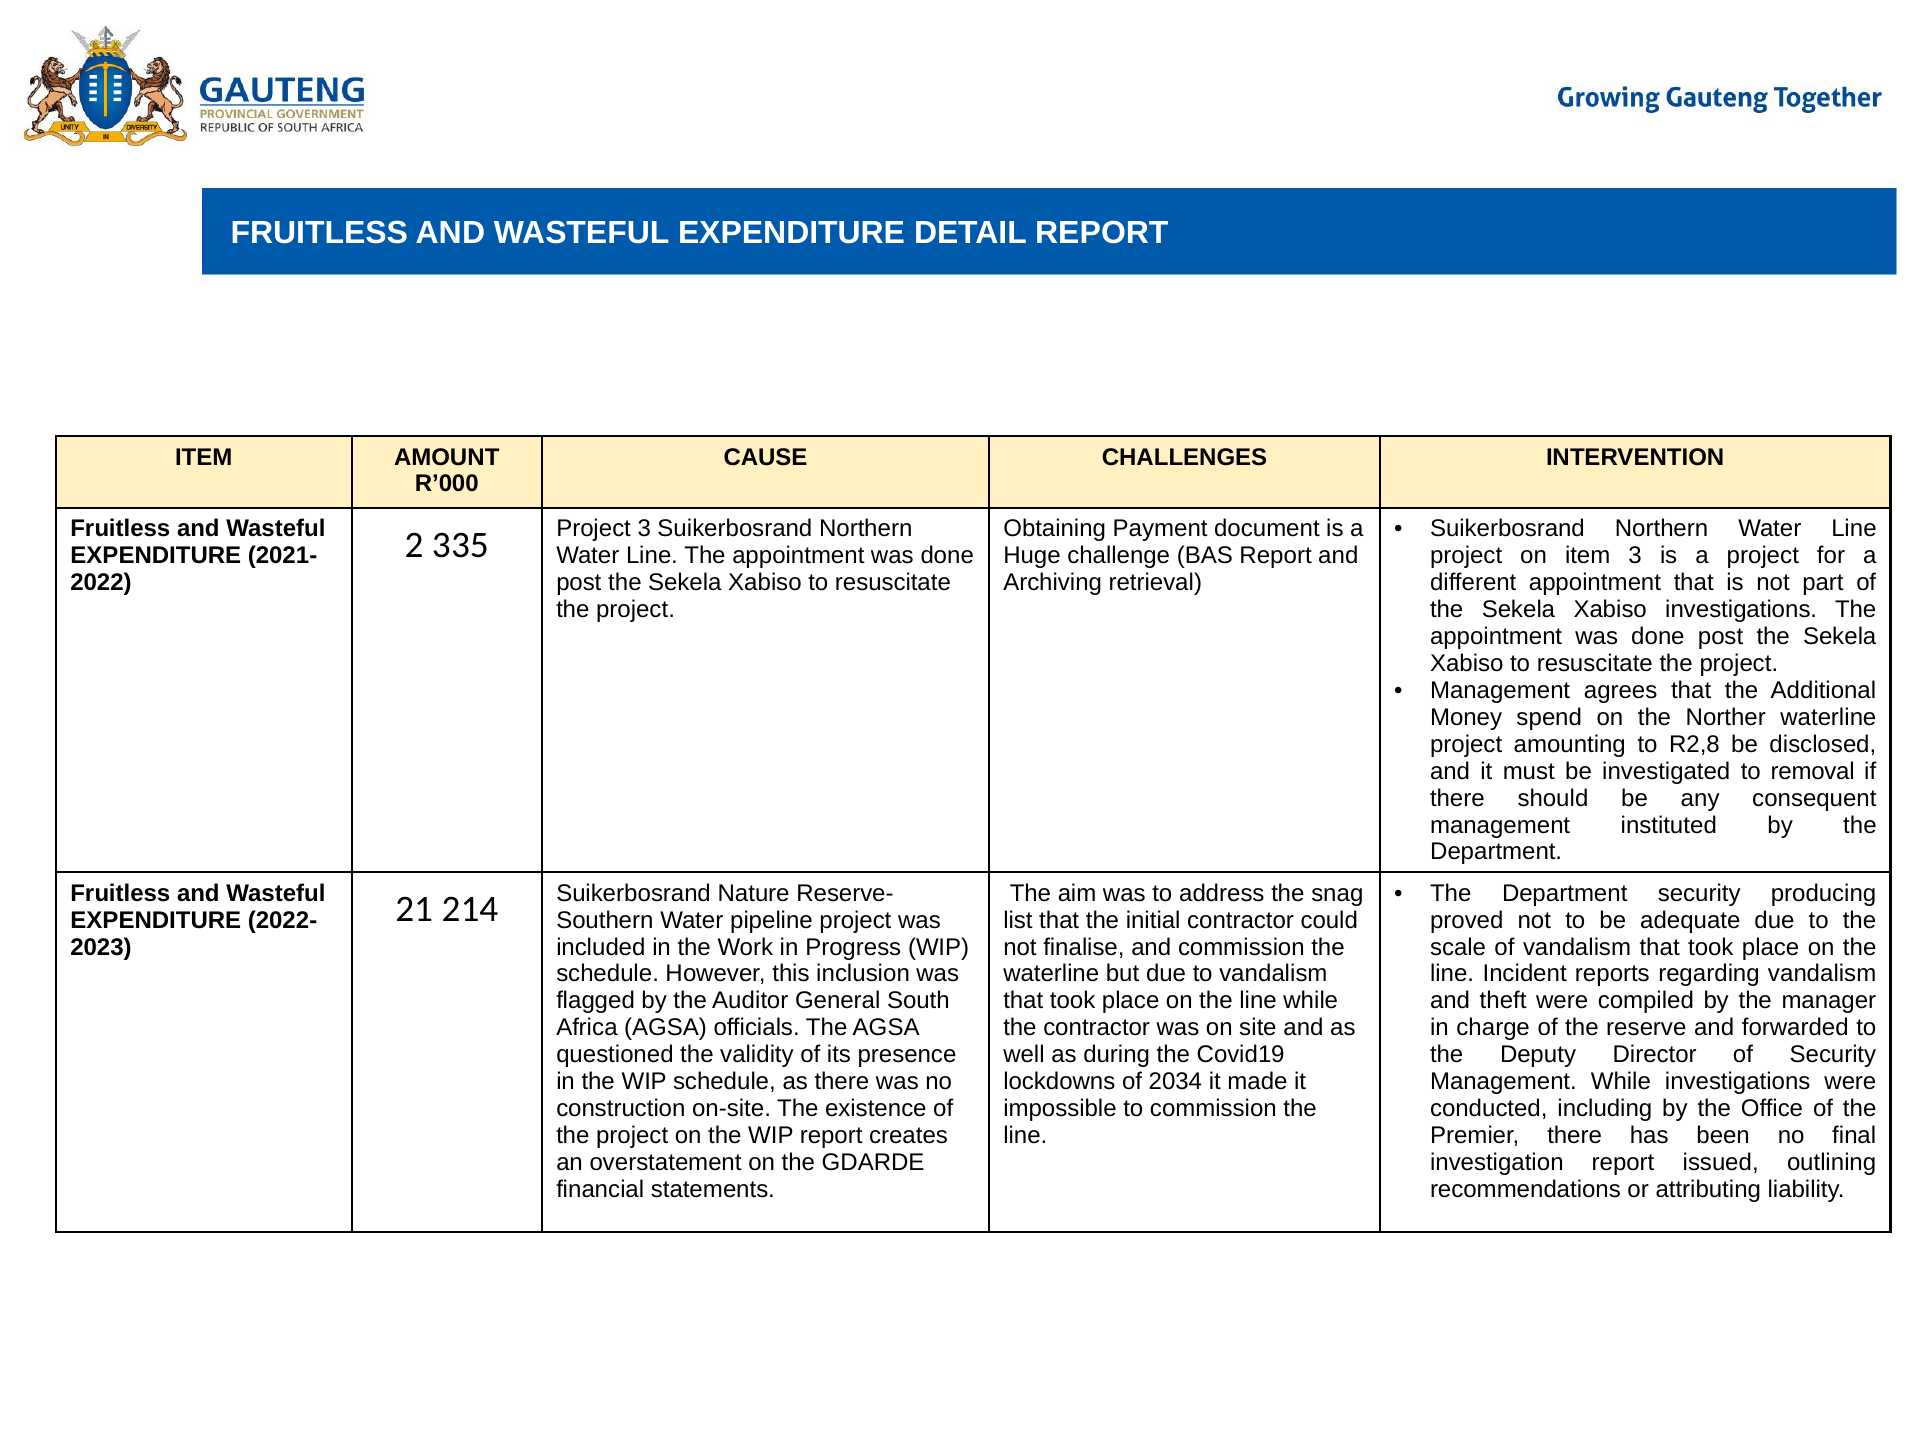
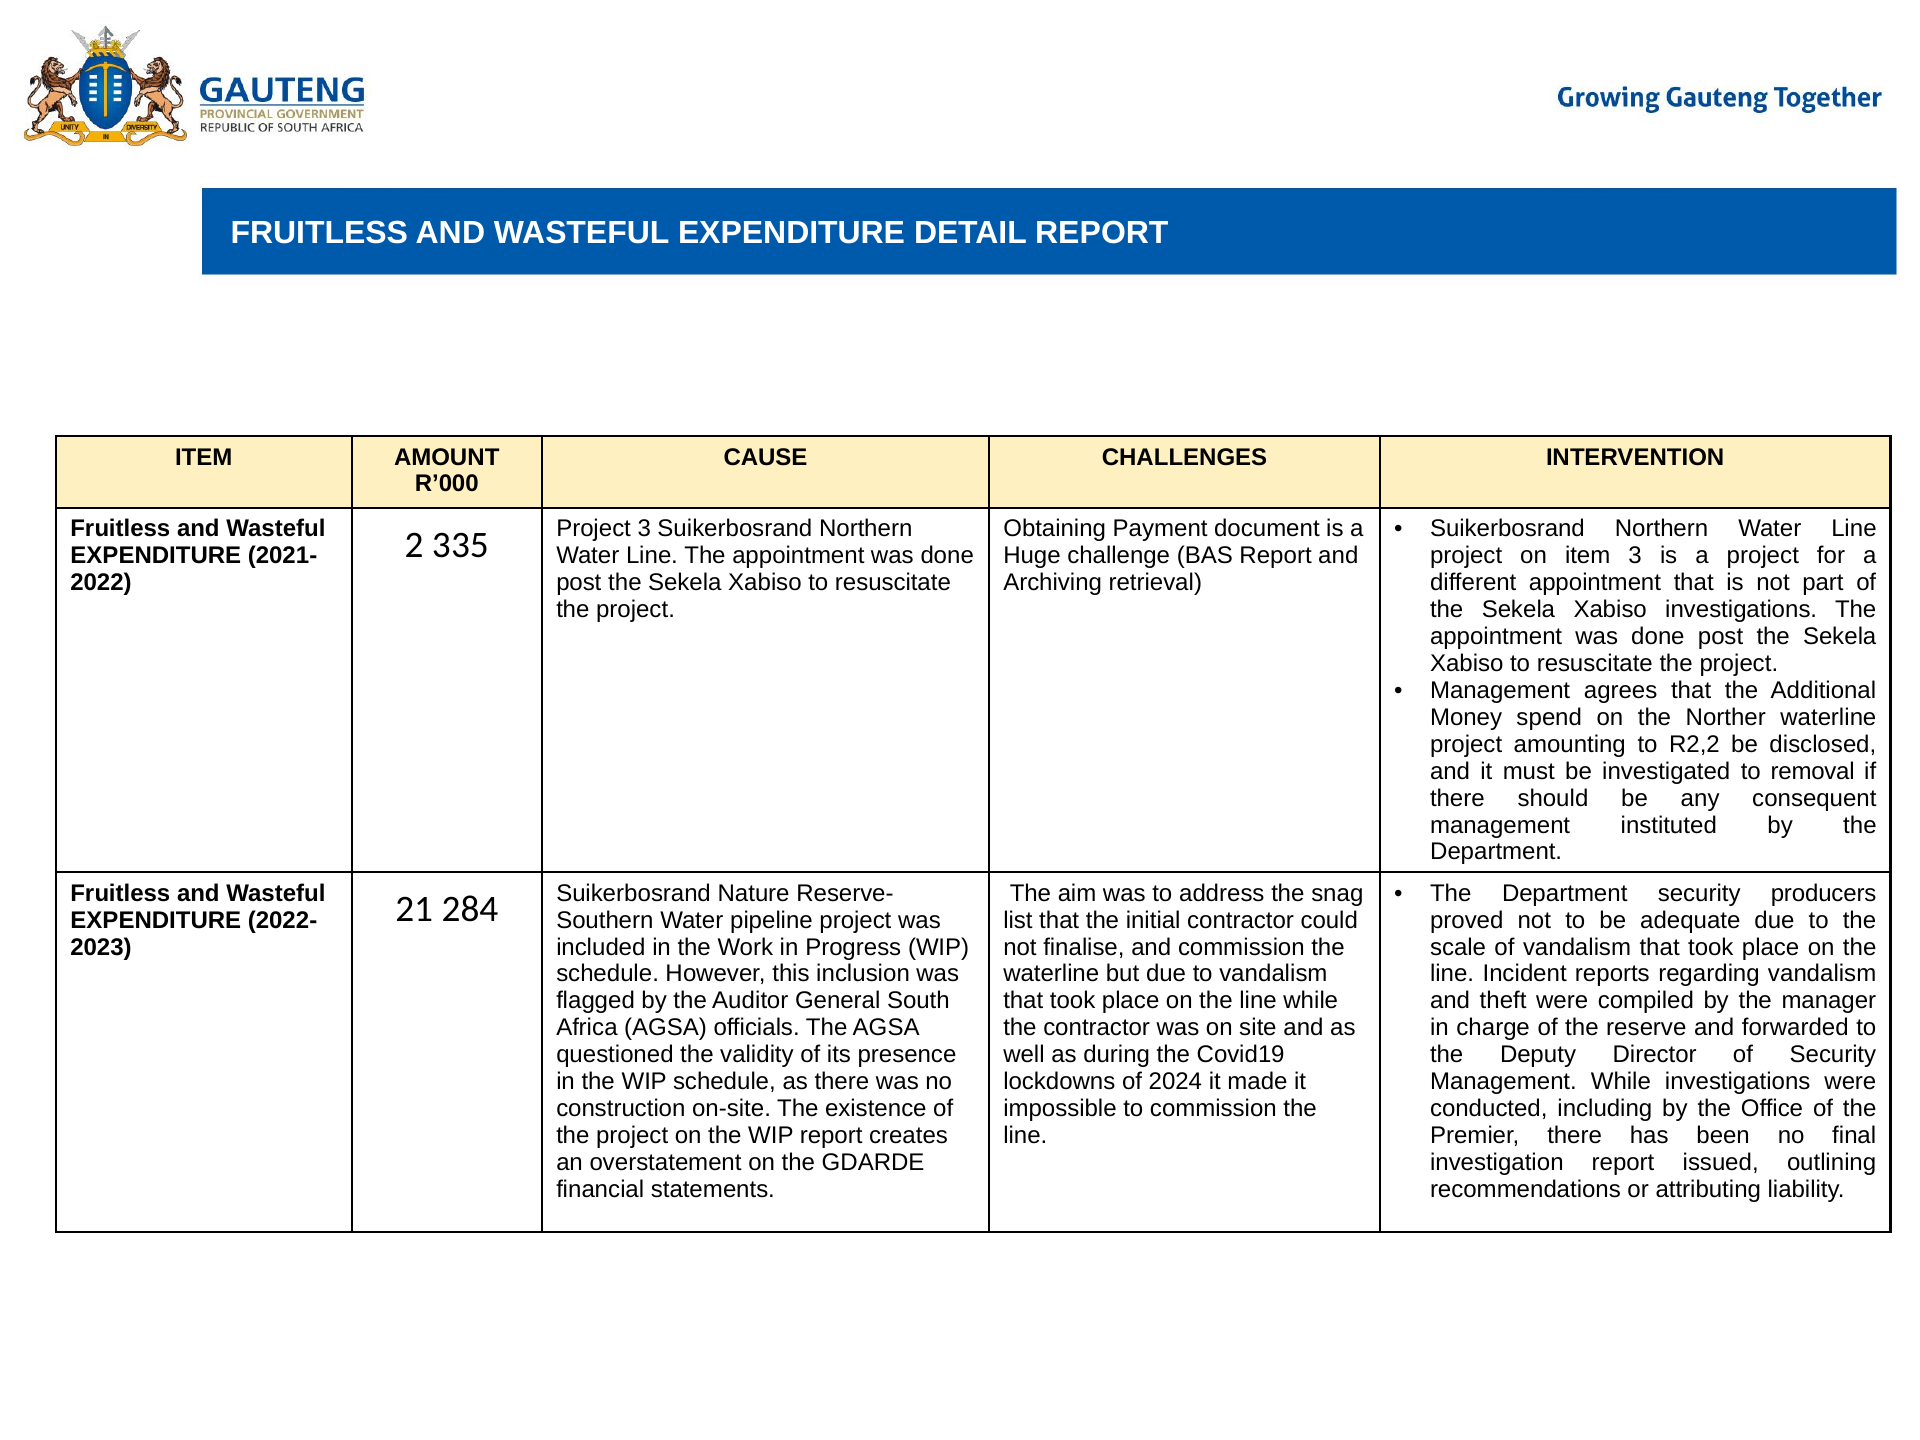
R2,8: R2,8 -> R2,2 (1694, 744)
producing: producing -> producers (1824, 893)
214: 214 -> 284 (470, 910)
2034: 2034 -> 2024 (1175, 1082)
